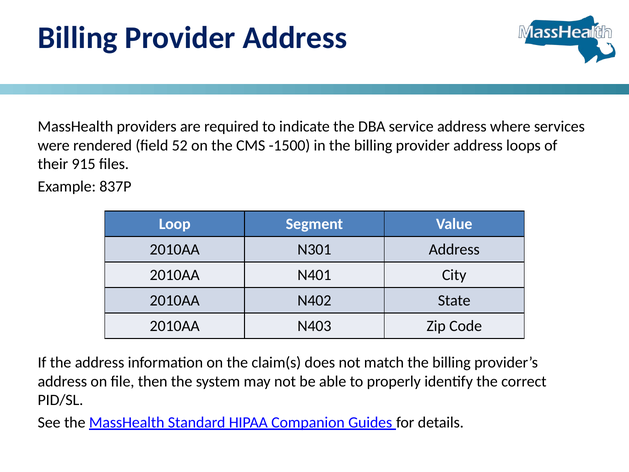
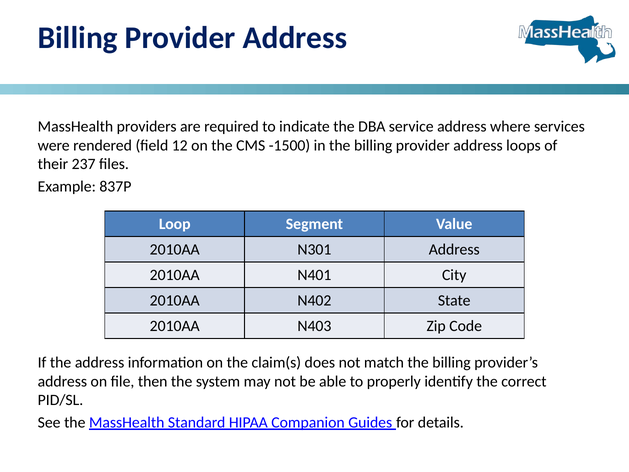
52: 52 -> 12 (180, 145)
915: 915 -> 237 (84, 164)
